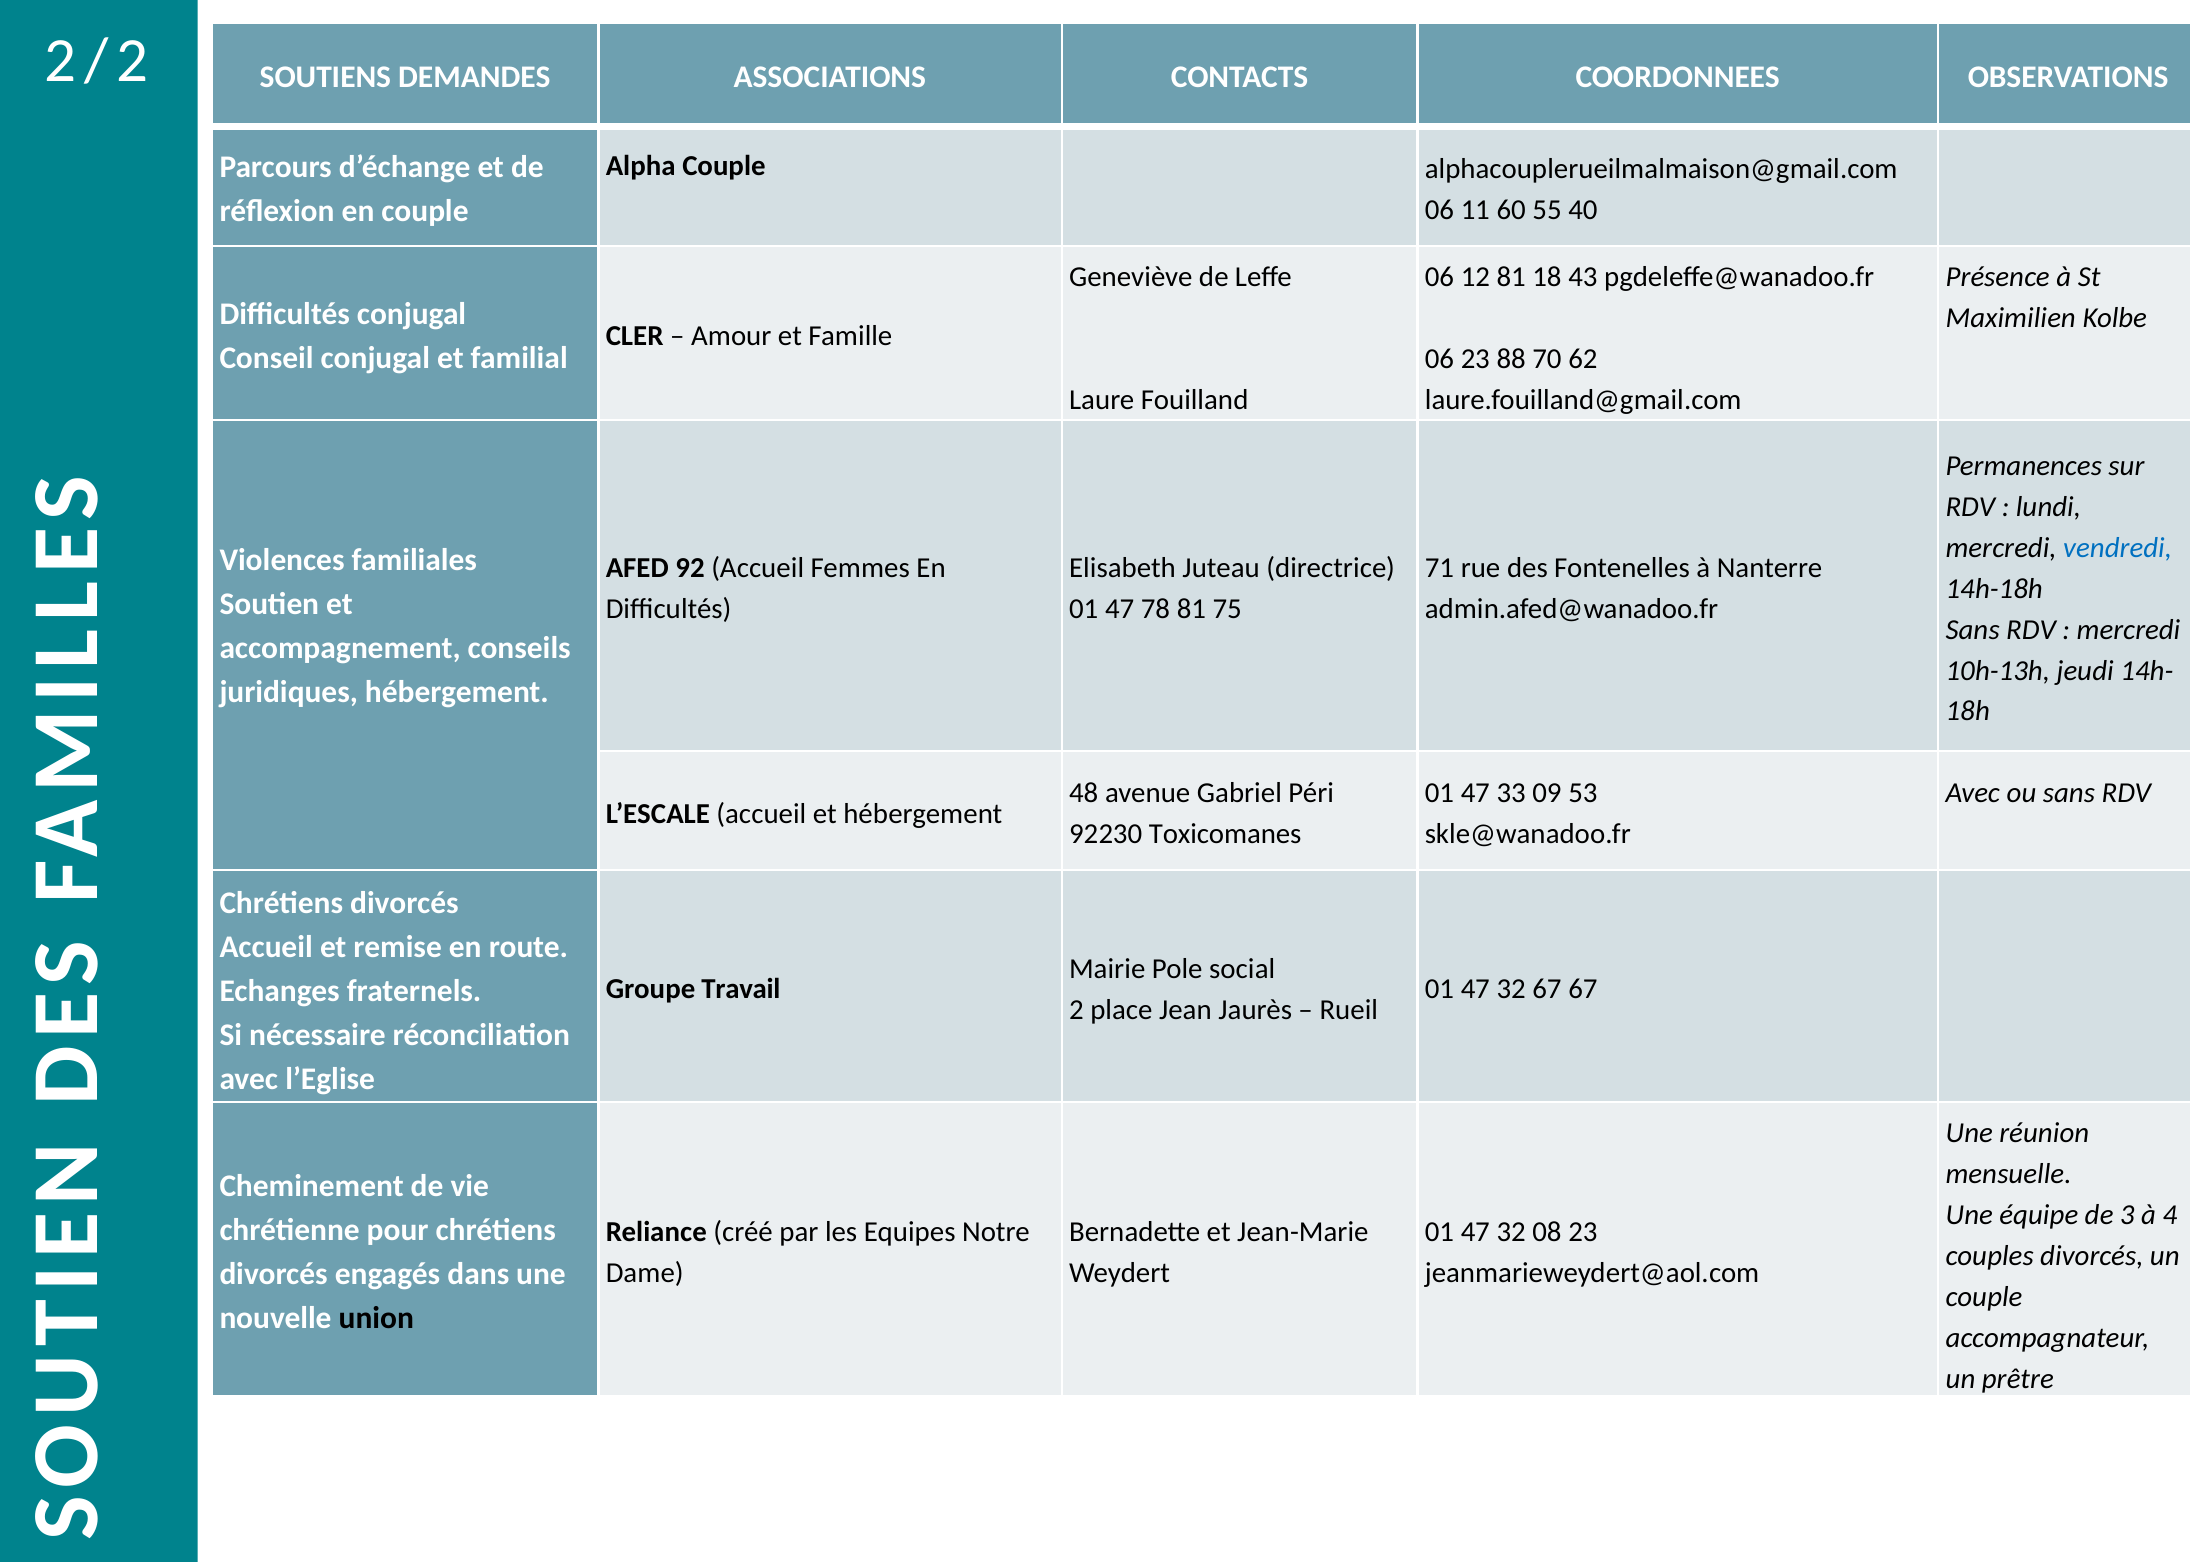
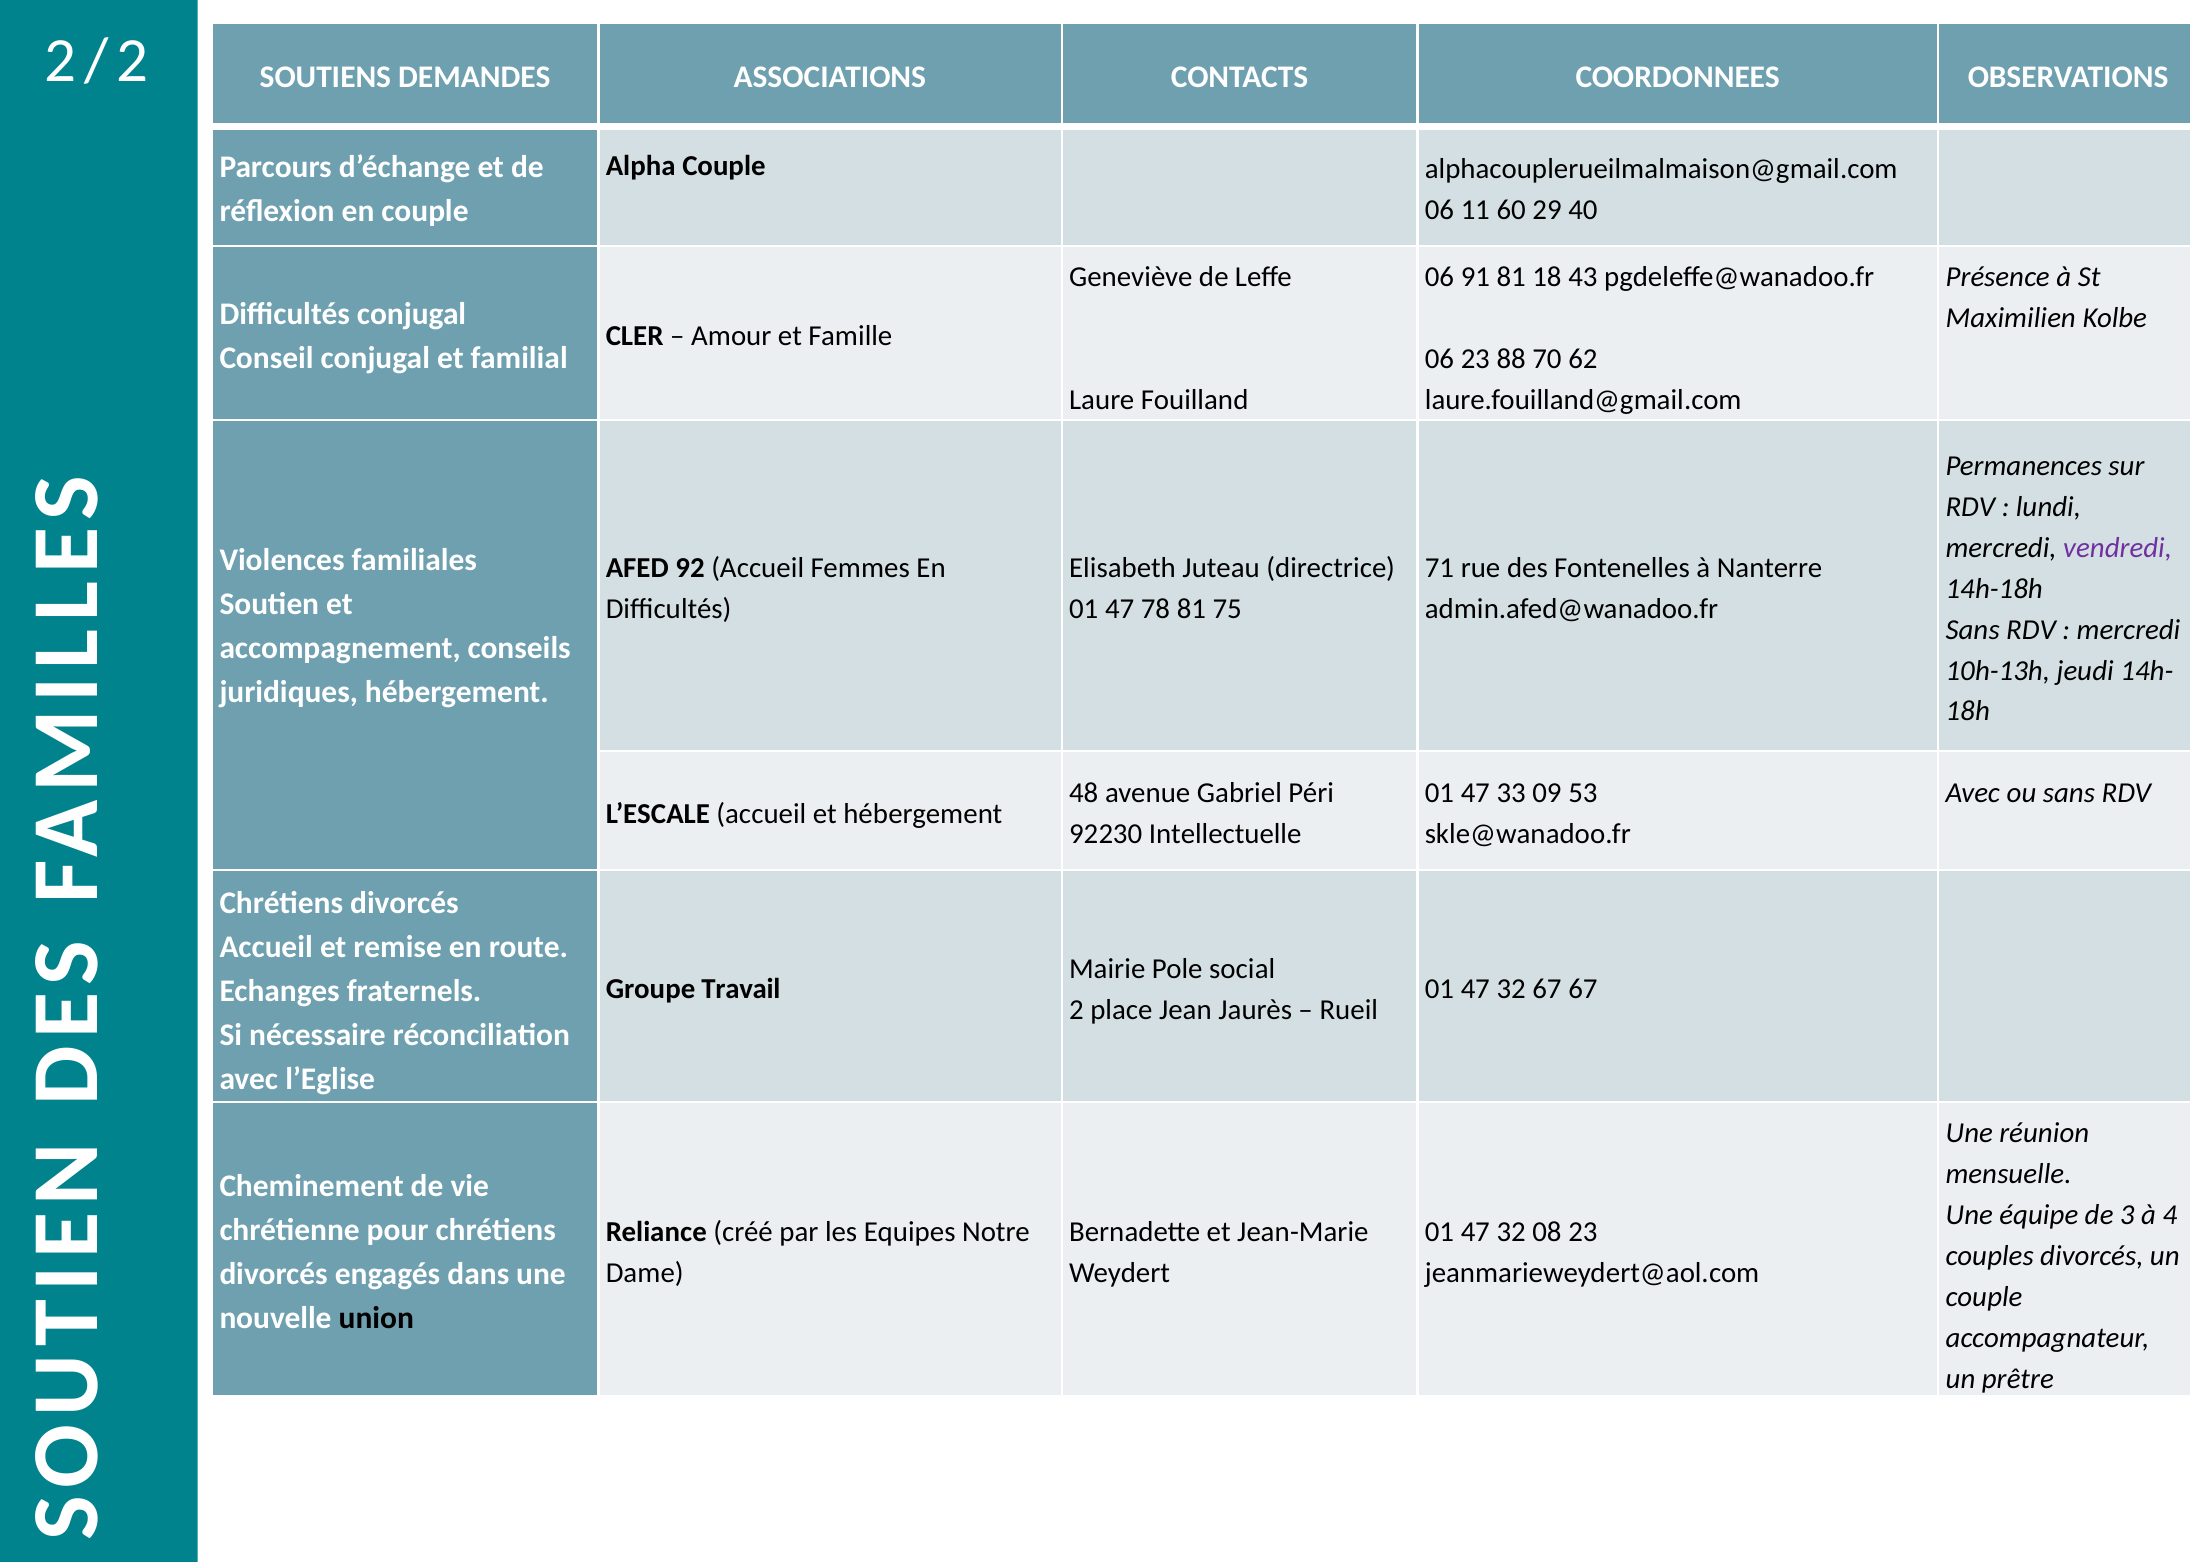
55: 55 -> 29 (1547, 210)
12: 12 -> 91 (1475, 277)
vendredi colour: blue -> purple (2118, 548)
Toxicomanes: Toxicomanes -> Intellectuelle (1225, 835)
